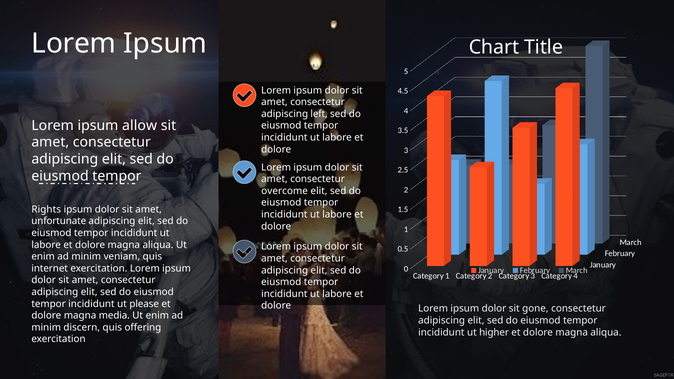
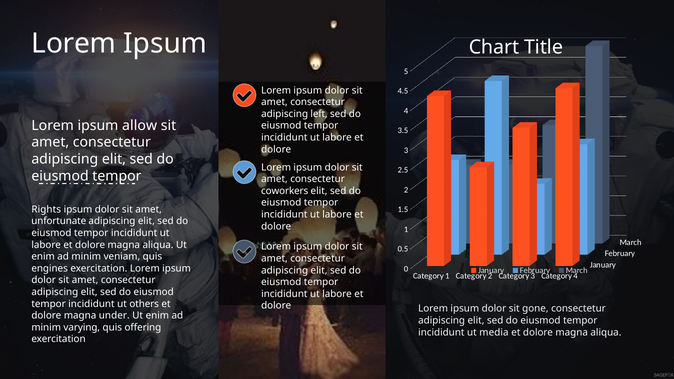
overcome: overcome -> coworkers (285, 191)
internet: internet -> engines (50, 268)
please: please -> others (144, 304)
media: media -> under (114, 316)
discern: discern -> varying (82, 327)
higher: higher -> media (494, 332)
